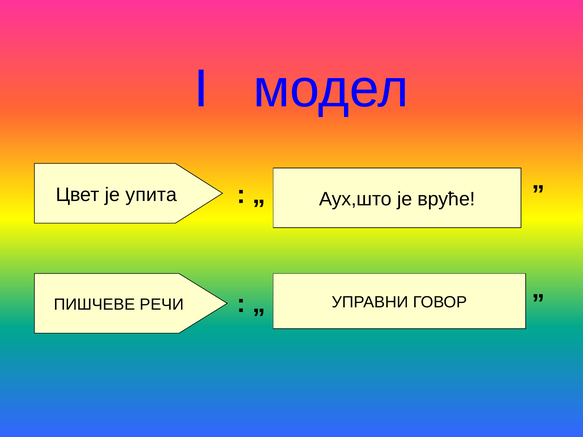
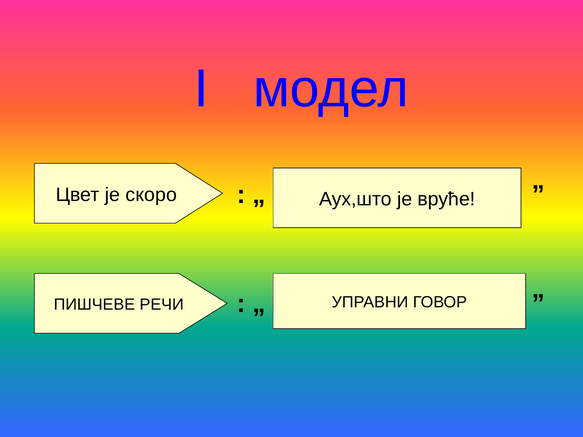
упита: упита -> скоро (151, 195)
